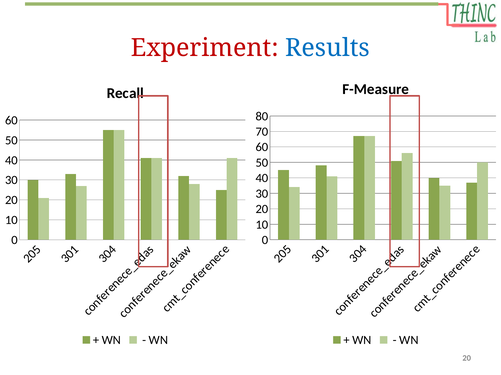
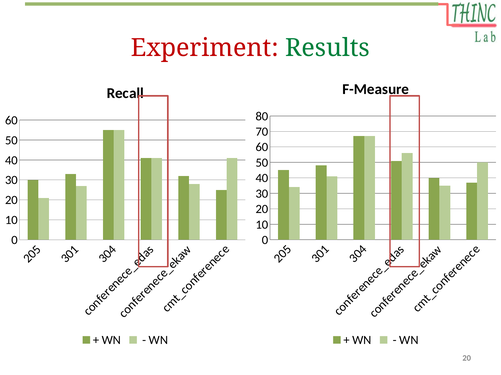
Results colour: blue -> green (327, 48)
